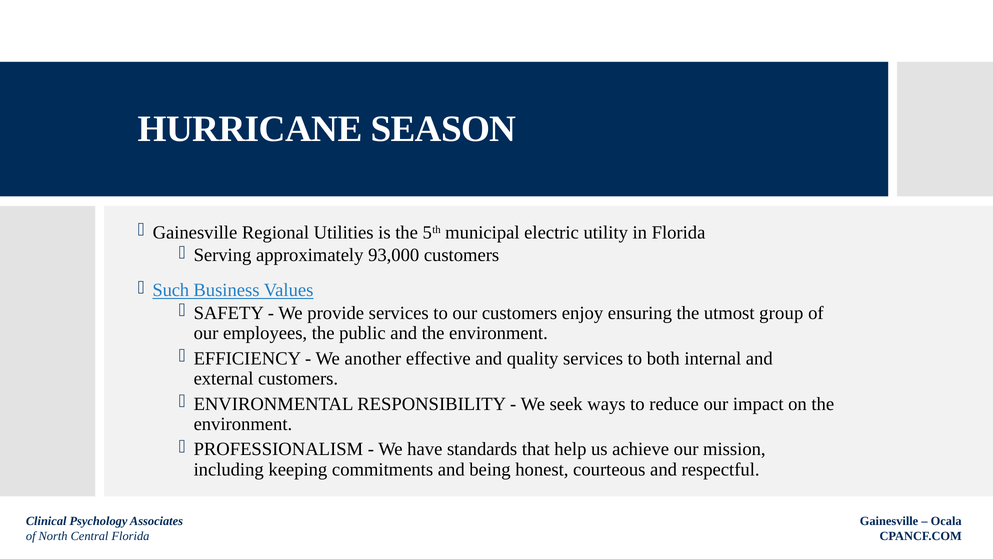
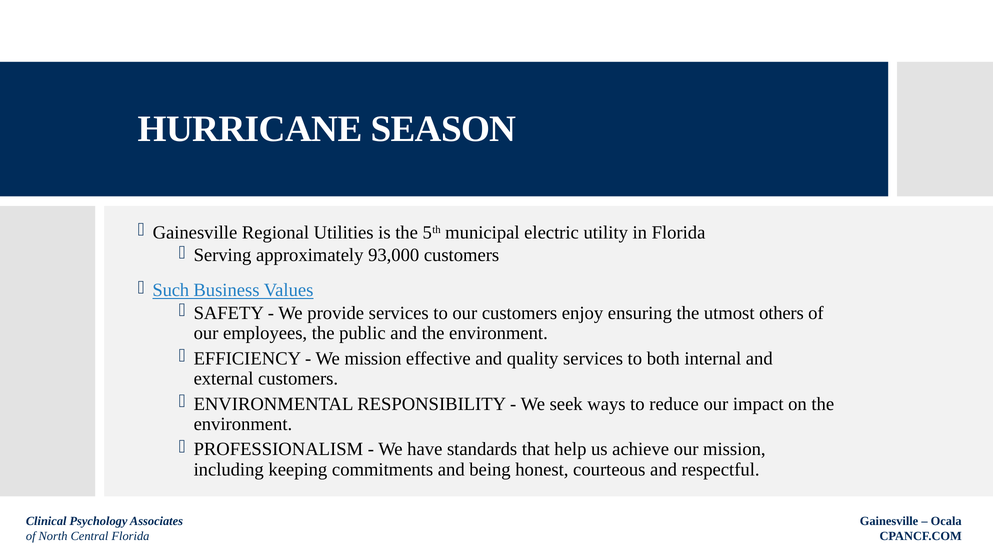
group: group -> others (781, 313)
We another: another -> mission (373, 358)
